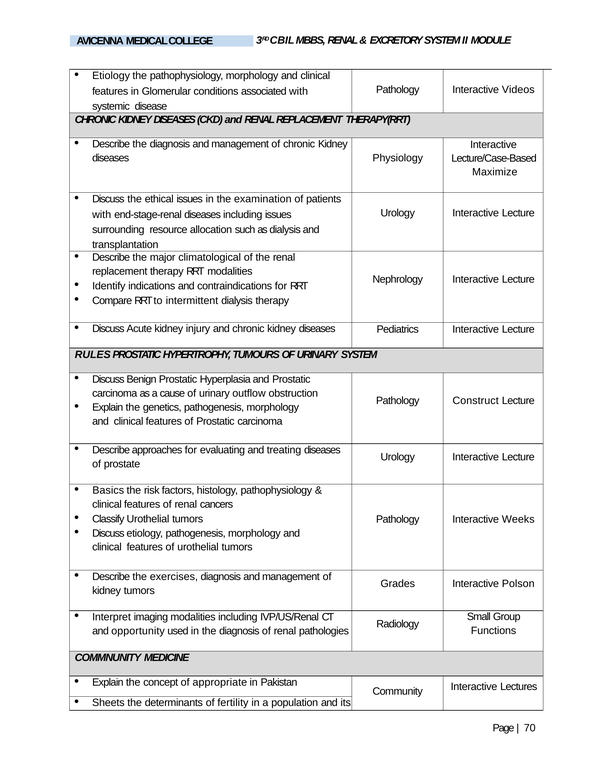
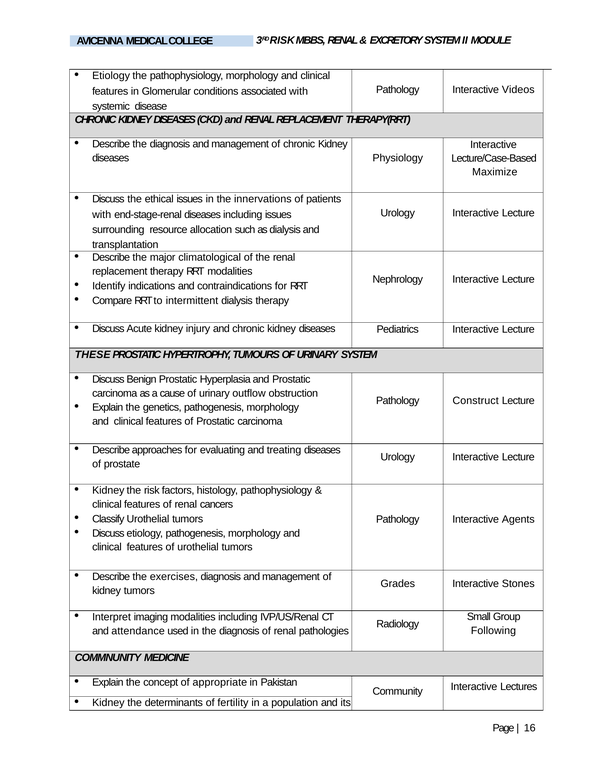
3RD CBIL: CBIL -> RISK (282, 40)
examination: examination -> innervations (263, 199)
RULES: RULES -> THESE (93, 355)
Basics: Basics -> Kidney (108, 491)
Weeks: Weeks -> Agents (518, 520)
Polson: Polson -> Stones (518, 584)
Functions: Functions -> Following (493, 631)
opportunity: opportunity -> attendance (138, 631)
Sheets: Sheets -> Kidney (108, 703)
70: 70 -> 16 (530, 728)
